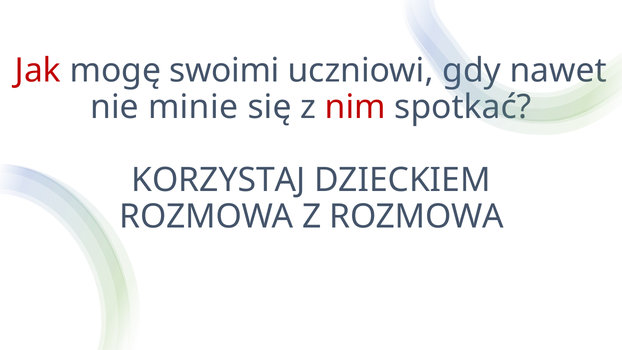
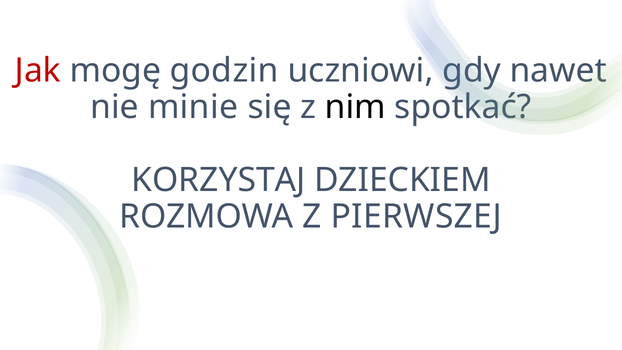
swoimi: swoimi -> godzin (224, 71)
nim colour: red -> black (355, 107)
Z ROZMOWA: ROZMOWA -> PIERWSZEJ (416, 216)
